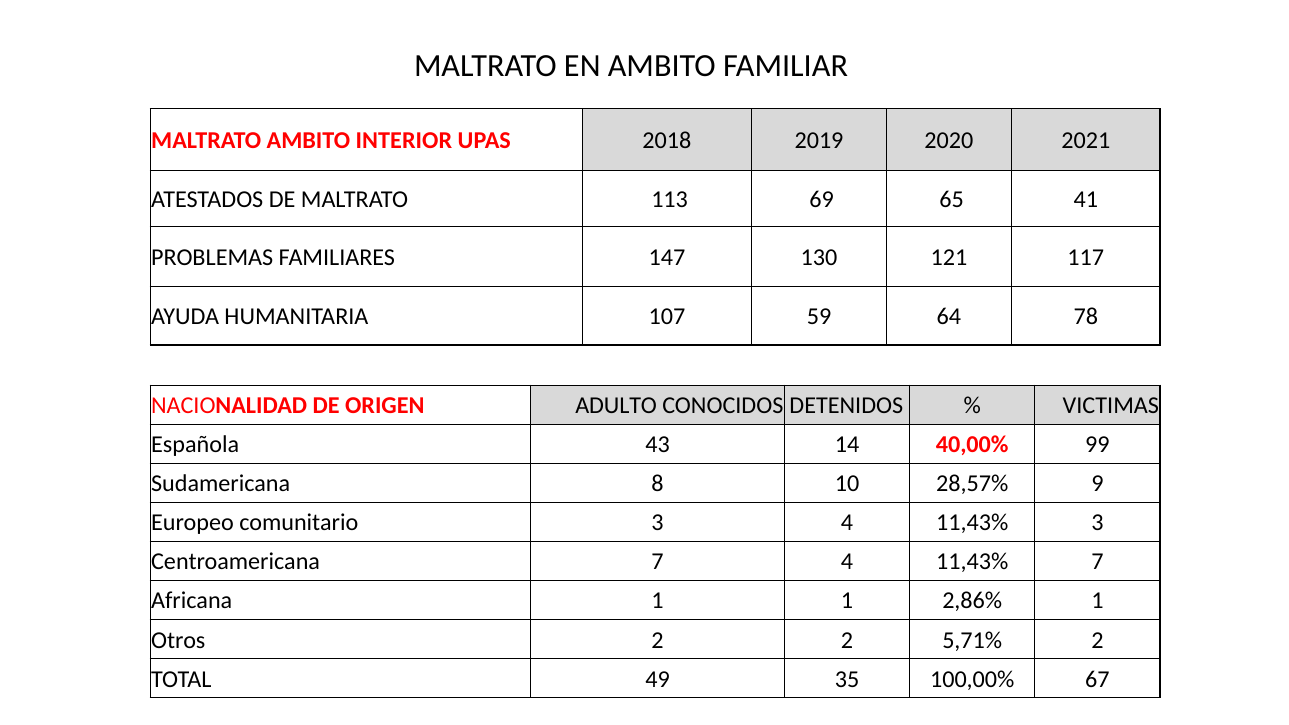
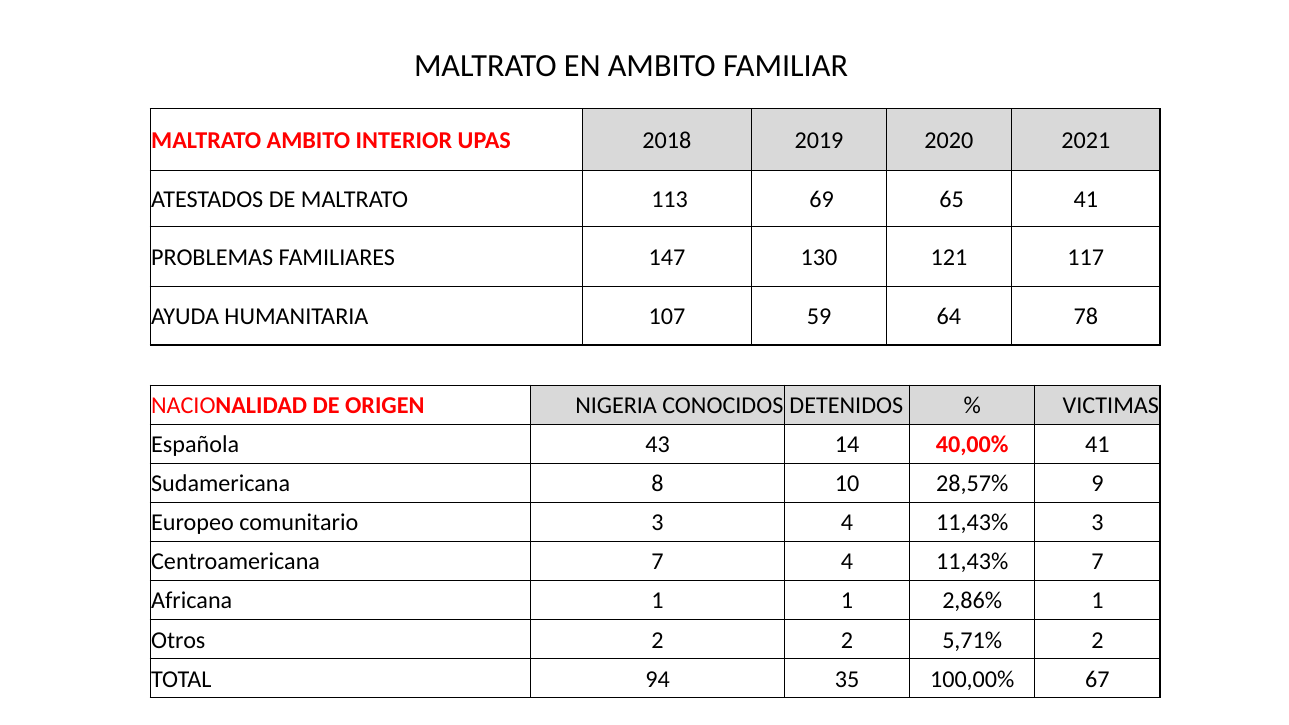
ADULTO: ADULTO -> NIGERIA (616, 406)
40,00% 99: 99 -> 41 (1097, 445)
49: 49 -> 94 (658, 679)
